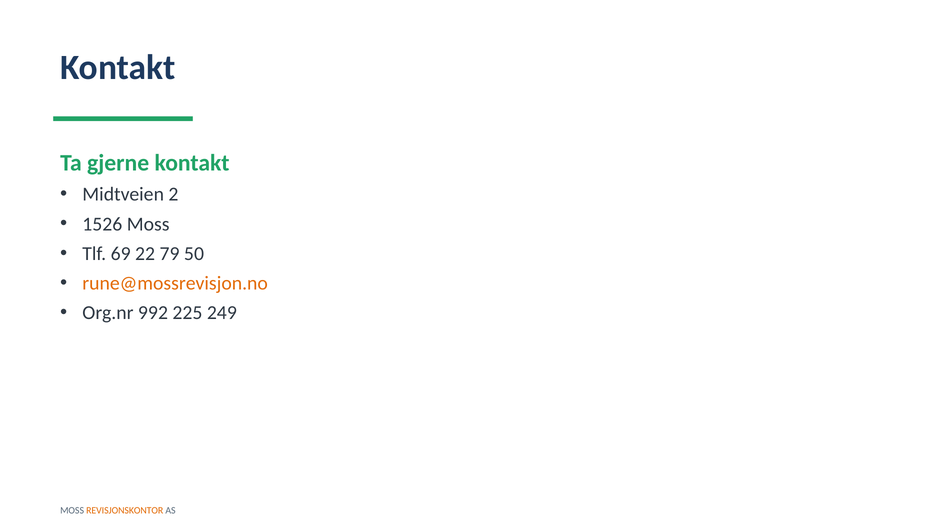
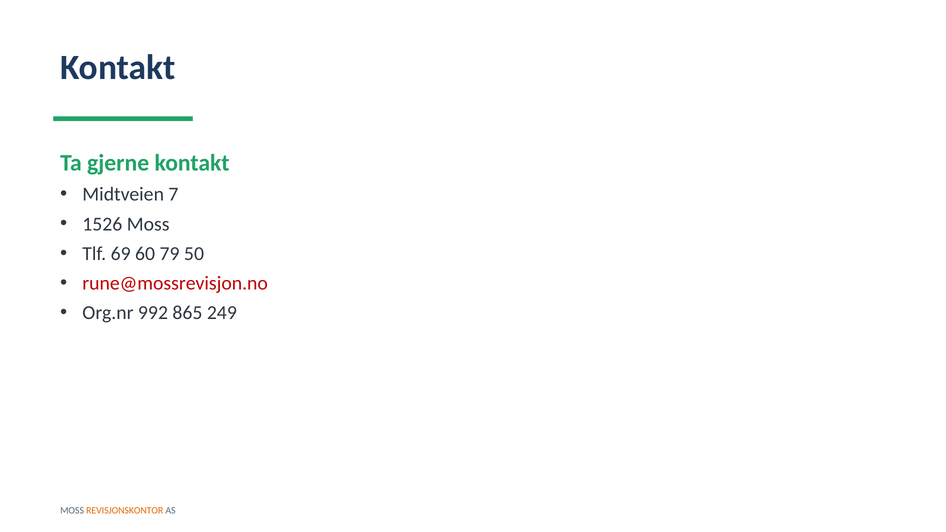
2: 2 -> 7 (173, 195)
22: 22 -> 60 (145, 254)
rune@mossrevisjon.no colour: orange -> red (175, 283)
225: 225 -> 865 (187, 313)
